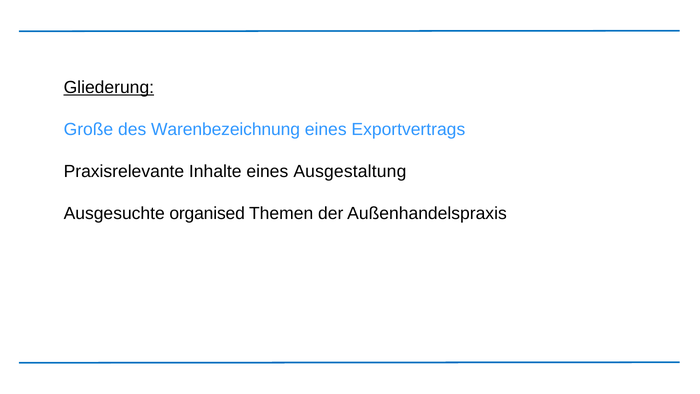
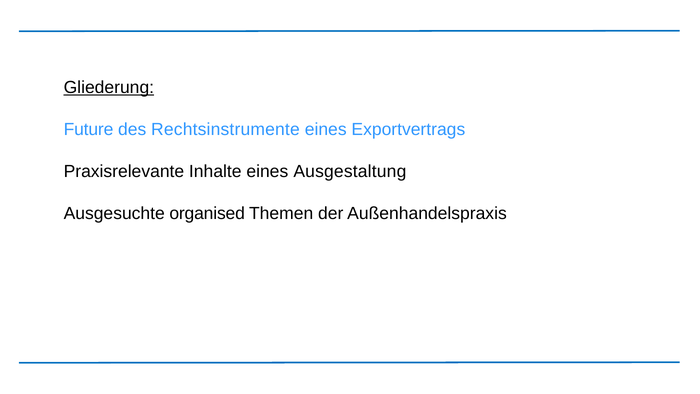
Große: Große -> Future (89, 129)
Warenbezeichnung: Warenbezeichnung -> Rechtsinstrumente (225, 129)
